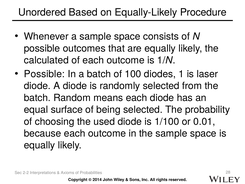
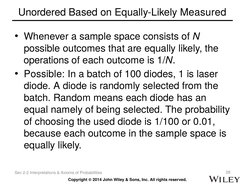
Procedure: Procedure -> Measured (203, 12)
calculated: calculated -> operations (46, 60)
surface: surface -> namely (67, 110)
